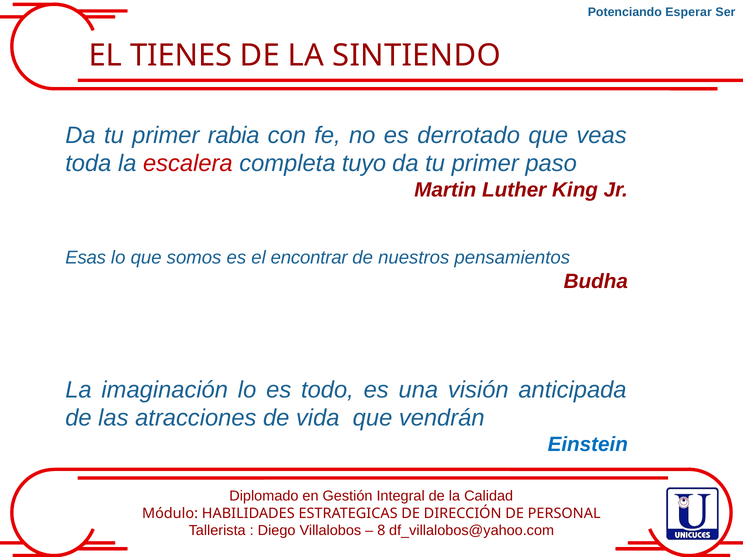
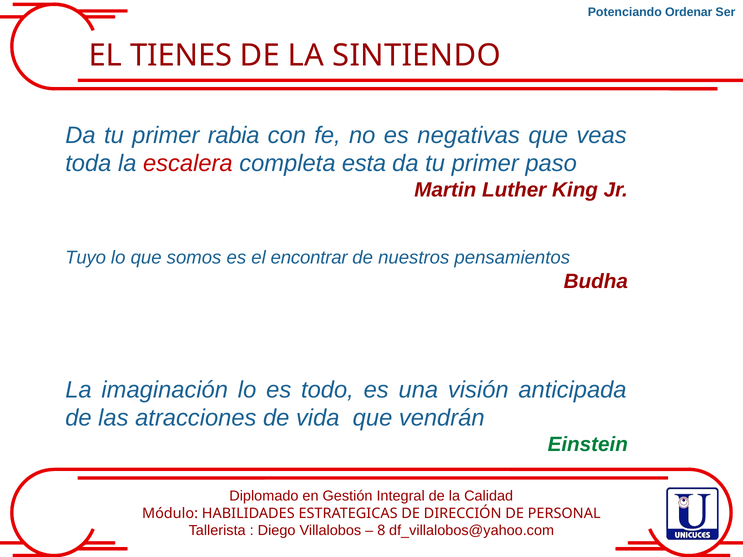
Esperar: Esperar -> Ordenar (689, 12)
derrotado: derrotado -> negativas (469, 135)
tuyo: tuyo -> esta (364, 164)
Esas: Esas -> Tuyo (86, 258)
Einstein colour: blue -> green (588, 445)
